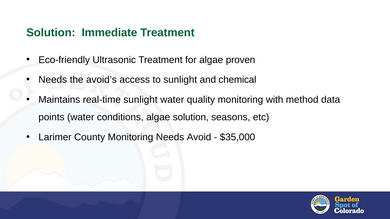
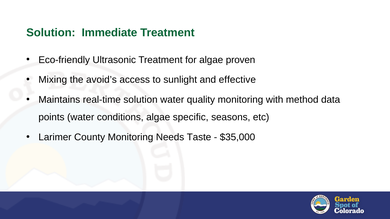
Needs: Needs -> Mixing (53, 80)
chemical: chemical -> effective (237, 80)
real-time sunlight: sunlight -> solution (141, 100)
algae solution: solution -> specific (191, 117)
Avoid: Avoid -> Taste (199, 137)
